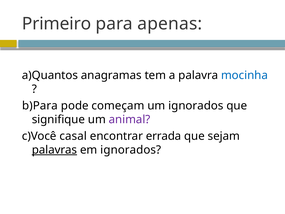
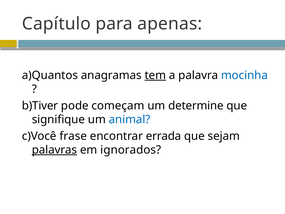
Primeiro: Primeiro -> Capítulo (56, 24)
tem underline: none -> present (155, 75)
b)Para: b)Para -> b)Tiver (40, 106)
um ignorados: ignorados -> determine (196, 106)
animal colour: purple -> blue (130, 119)
casal: casal -> frase (73, 136)
